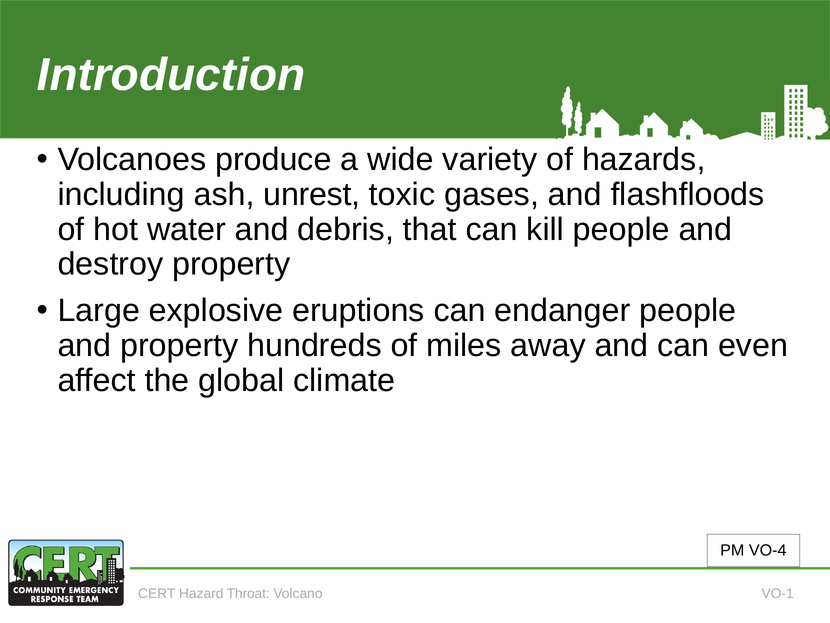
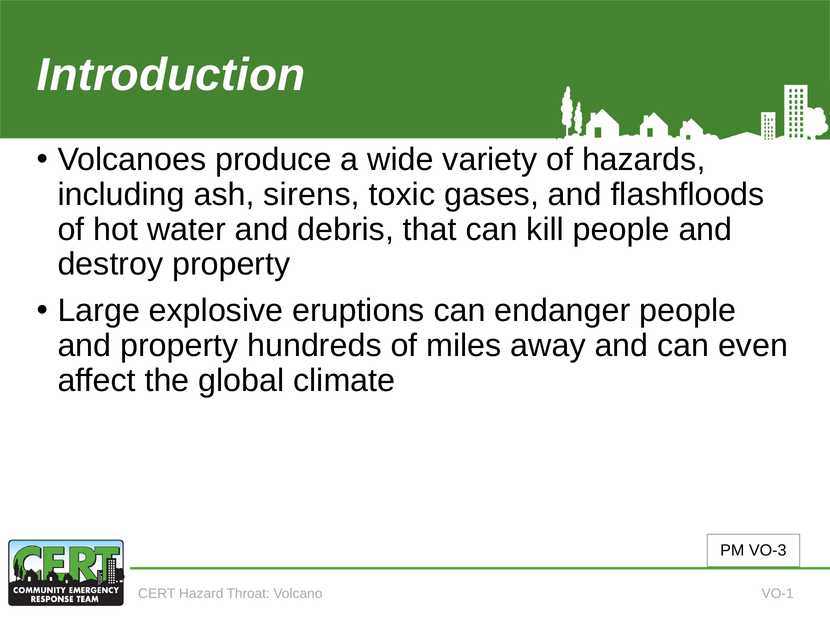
unrest: unrest -> sirens (312, 194)
VO-4: VO-4 -> VO-3 (768, 550)
